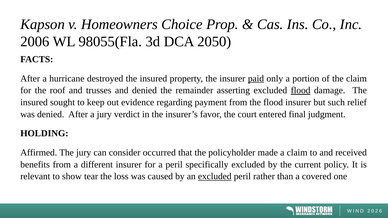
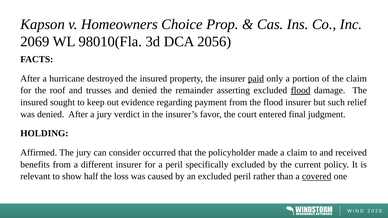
2006: 2006 -> 2069 (35, 42)
98055(Fla: 98055(Fla -> 98010(Fla (110, 42)
2050: 2050 -> 2056 (214, 42)
tear: tear -> half (91, 177)
excluded underline: present -> none (215, 177)
covered underline: none -> present (317, 177)
